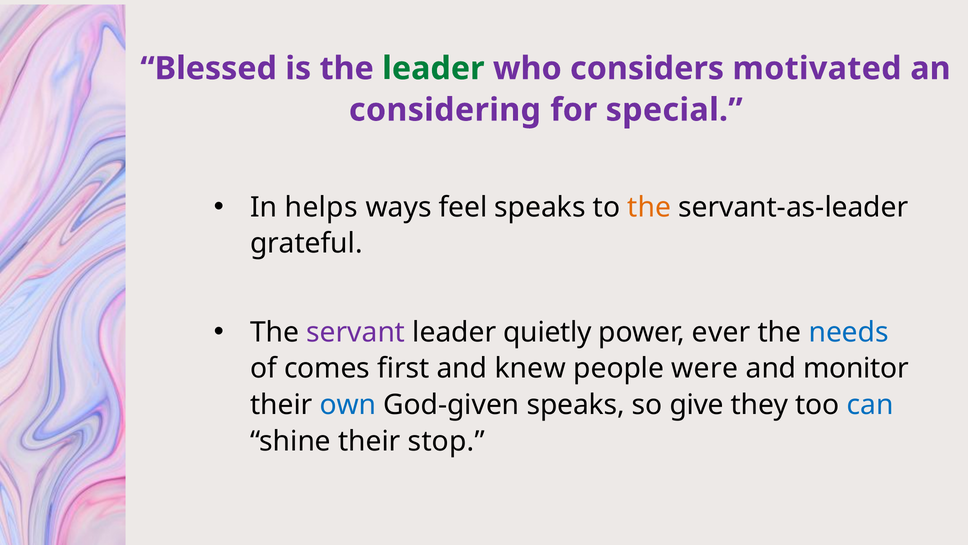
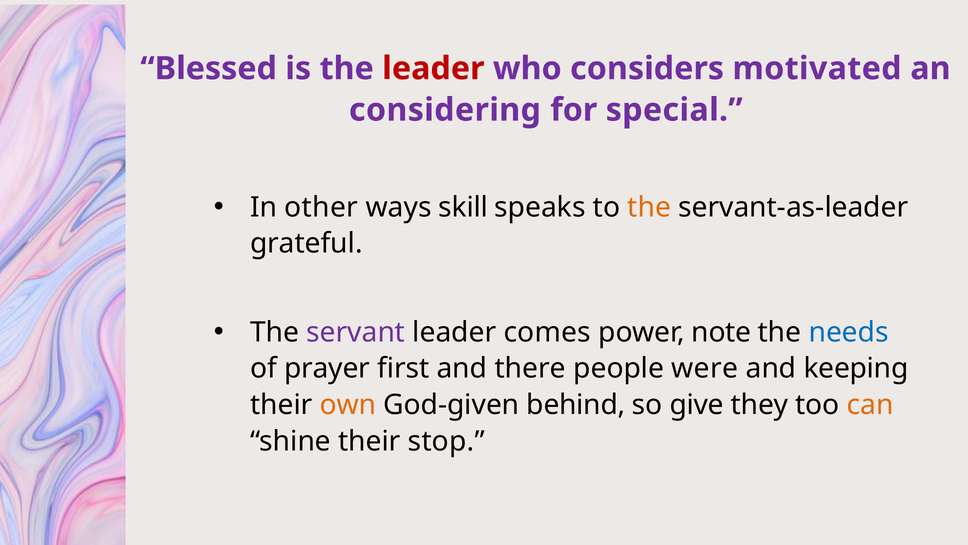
leader colour: green -> red (433, 68)
helps: helps -> other (321, 207)
feel: feel -> skill (463, 207)
quietly: quietly -> comes (547, 332)
ever: ever -> note (721, 332)
comes: comes -> prayer (327, 368)
knew: knew -> there (530, 368)
monitor: monitor -> keeping (856, 368)
own colour: blue -> orange (348, 405)
God-given speaks: speaks -> behind (576, 405)
can colour: blue -> orange (870, 405)
